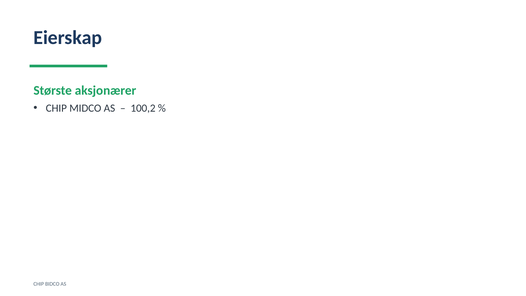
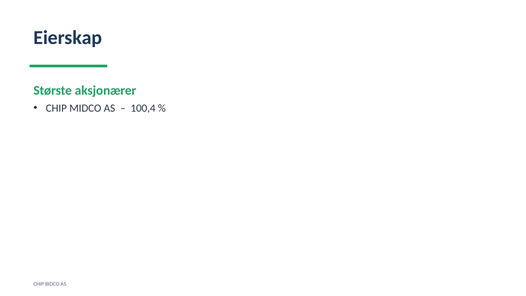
100,2: 100,2 -> 100,4 (143, 108)
